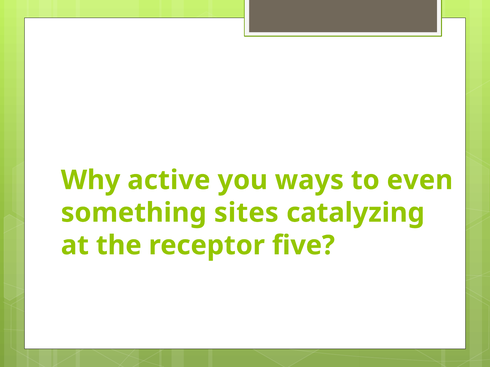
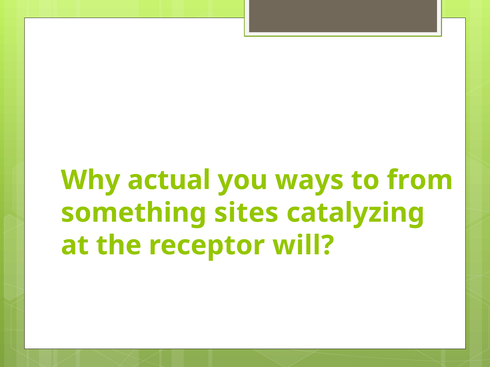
active: active -> actual (169, 180)
even: even -> from (420, 180)
five: five -> will (303, 246)
